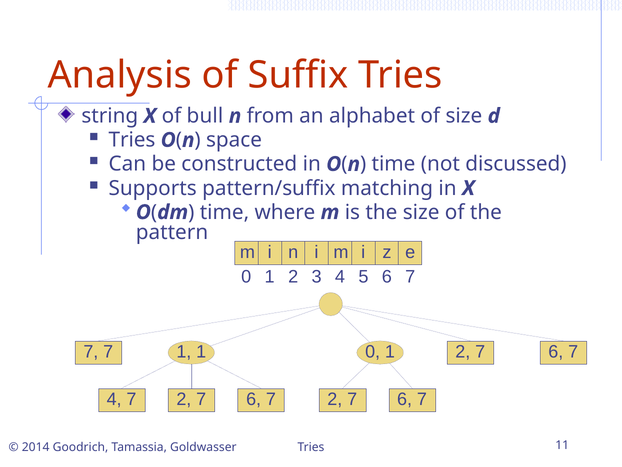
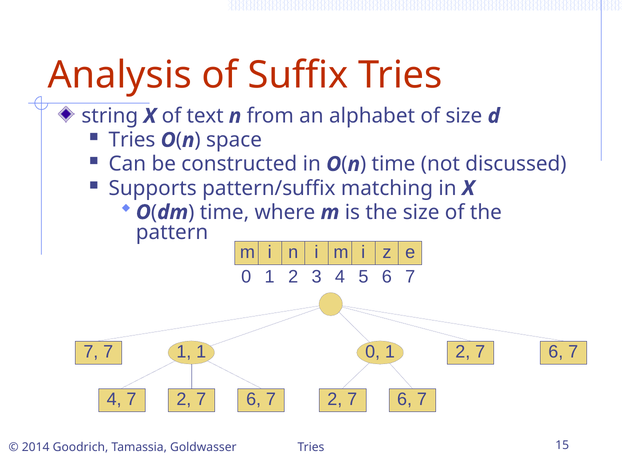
bull: bull -> text (205, 116)
11: 11 -> 15 (562, 445)
